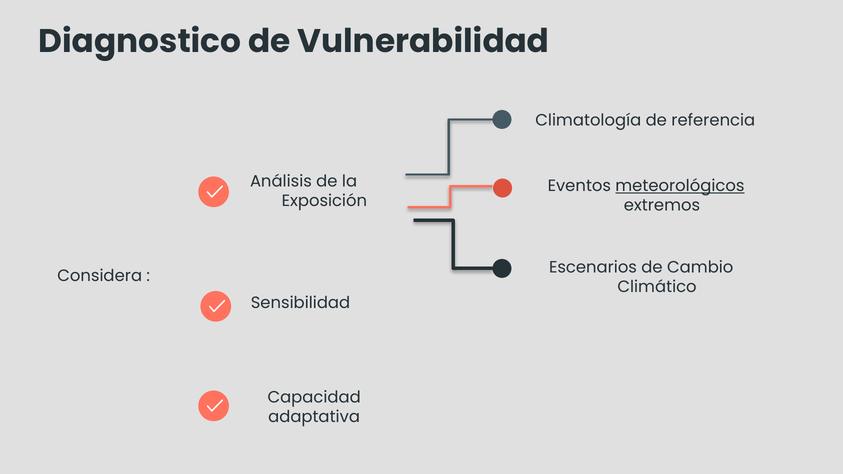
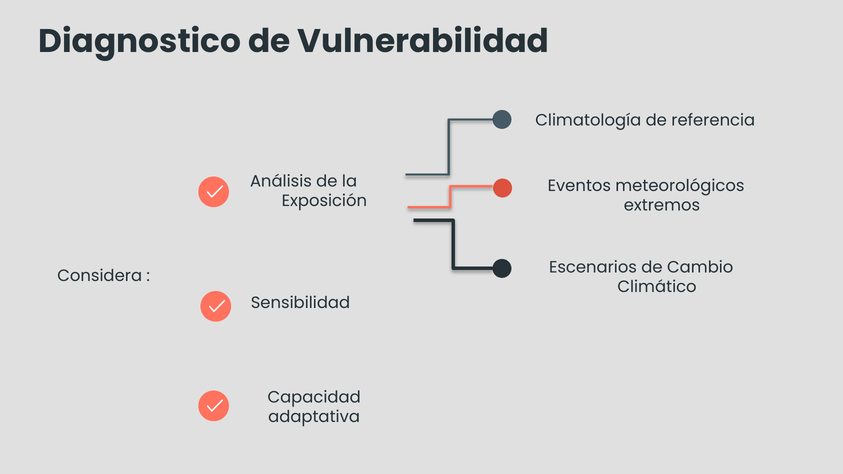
meteorológicos underline: present -> none (680, 186)
